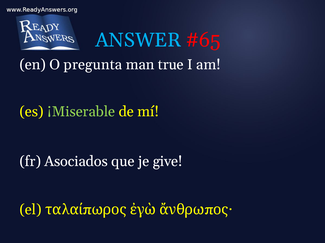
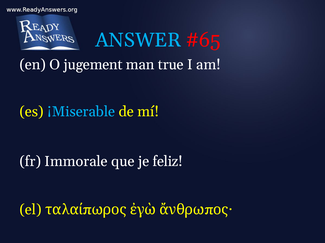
pregunta: pregunta -> jugement (93, 65)
¡Miserable colour: light green -> light blue (81, 112)
Asociados: Asociados -> Immorale (76, 162)
give: give -> feliz (168, 162)
